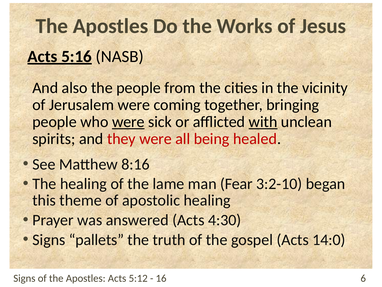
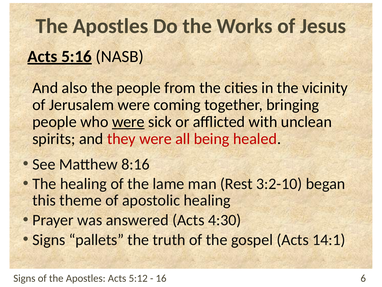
with underline: present -> none (263, 122)
Fear: Fear -> Rest (236, 184)
14:0: 14:0 -> 14:1 (329, 239)
